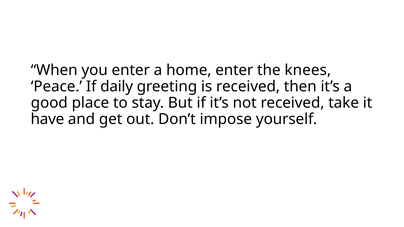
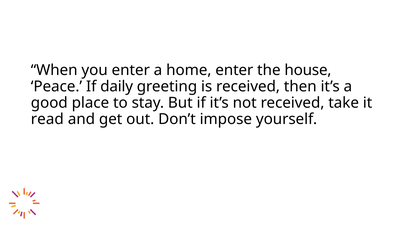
knees: knees -> house (308, 70)
have: have -> read (47, 119)
